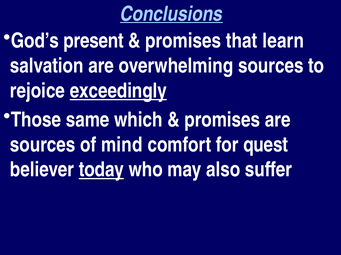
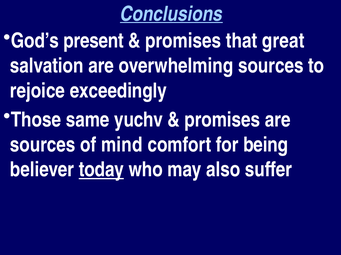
learn: learn -> great (283, 41)
exceedingly underline: present -> none (118, 91)
which: which -> yuchv (139, 120)
quest: quest -> being (266, 145)
